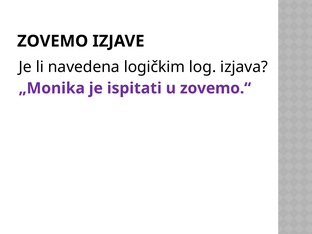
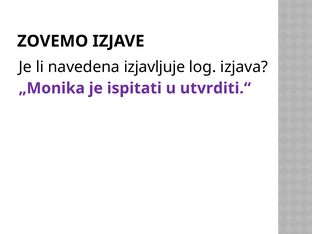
logičkim: logičkim -> izjavljuje (154, 67)
zovemo.“: zovemo.“ -> utvrditi.“ (215, 88)
